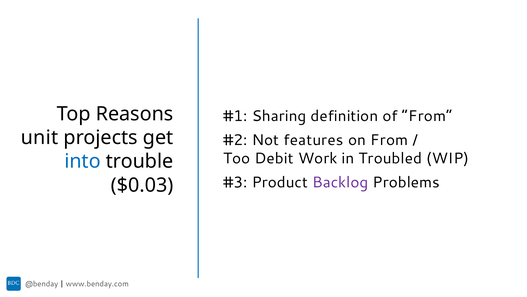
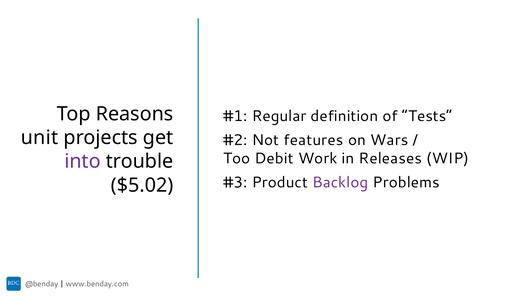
Sharing: Sharing -> Regular (279, 116)
of From: From -> Tests (427, 116)
on From: From -> Wars (389, 140)
Troubled: Troubled -> Releases (390, 158)
into colour: blue -> purple (83, 161)
$0.03: $0.03 -> $5.02 (142, 185)
